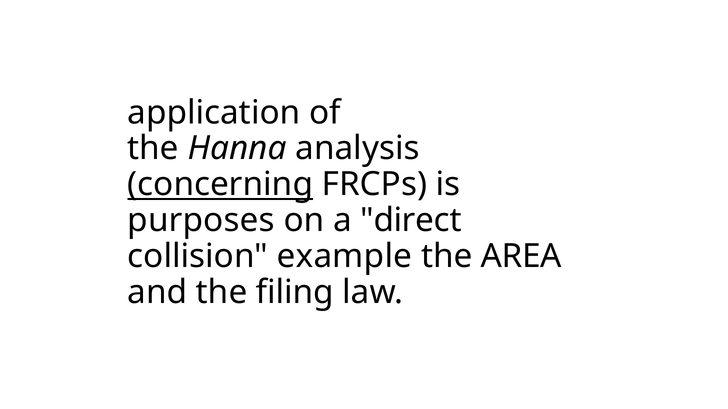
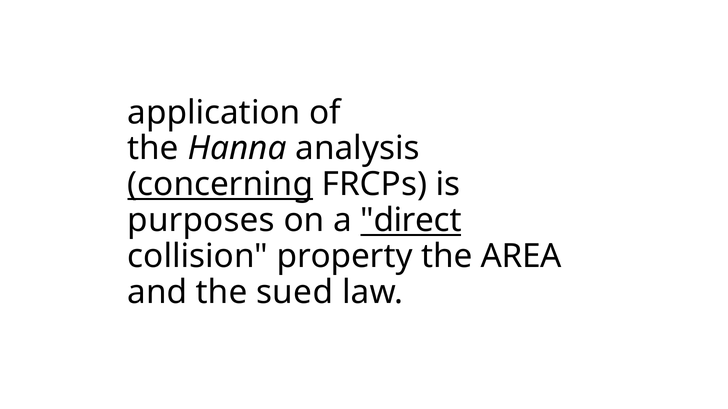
direct underline: none -> present (411, 221)
example: example -> property (345, 257)
filing: filing -> sued (295, 293)
